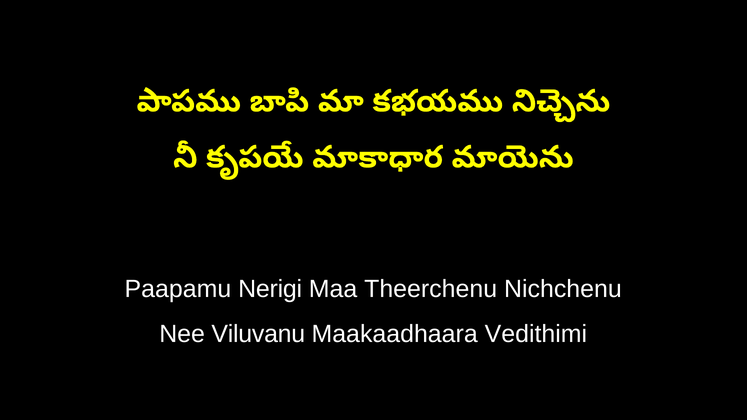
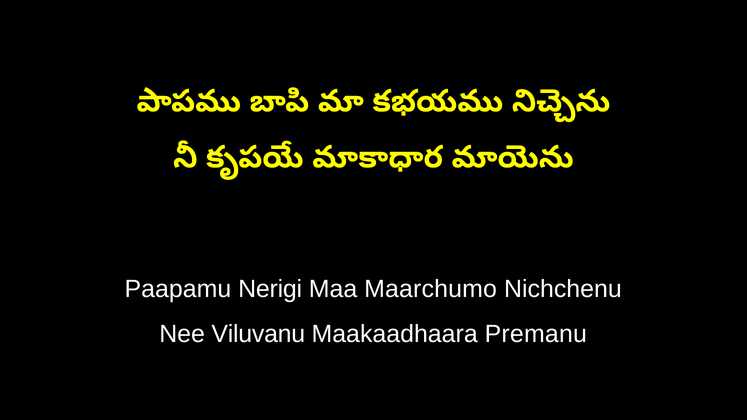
Theerchenu: Theerchenu -> Maarchumo (431, 289)
Vedithimi: Vedithimi -> Premanu (536, 334)
